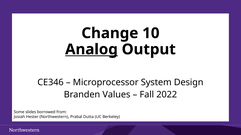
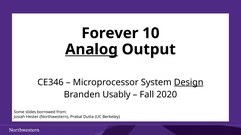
Change: Change -> Forever (110, 33)
Design underline: none -> present (189, 83)
Values: Values -> Usably (116, 95)
2022: 2022 -> 2020 (167, 95)
